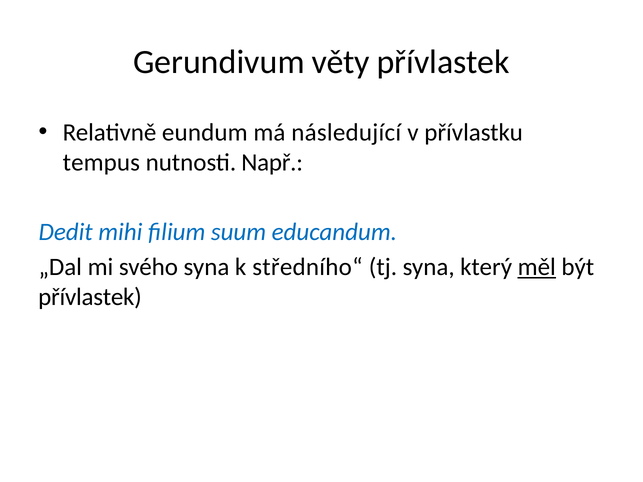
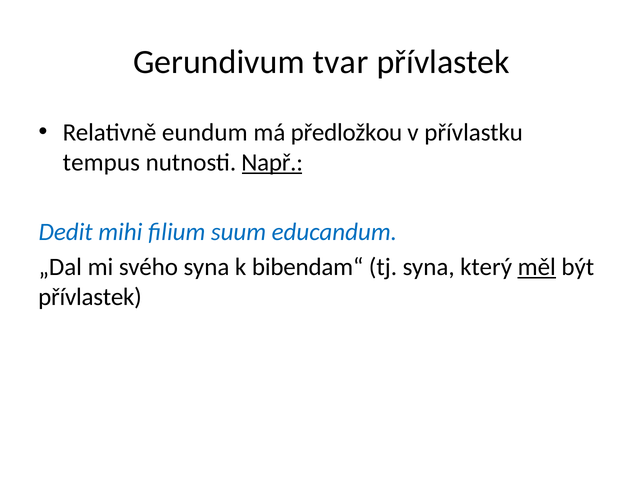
věty: věty -> tvar (340, 62)
následující: následující -> předložkou (346, 132)
Např underline: none -> present (272, 162)
středního“: středního“ -> bibendam“ (308, 267)
